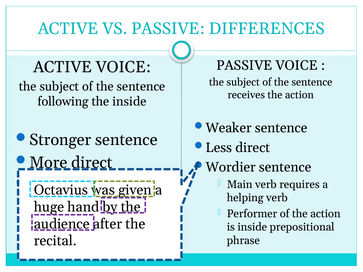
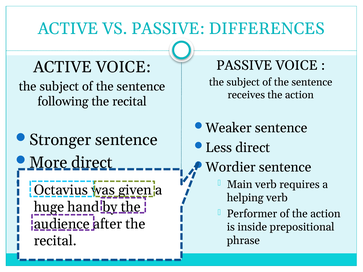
inside: inside -> recital (129, 102)
